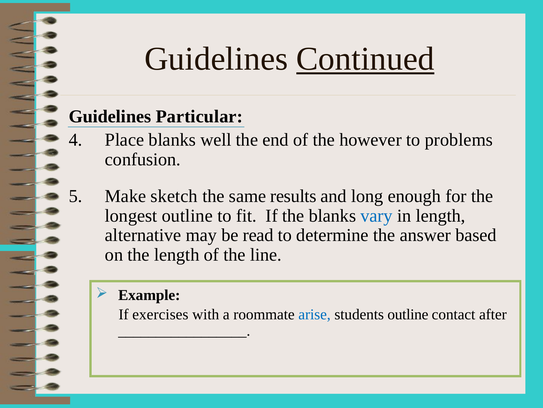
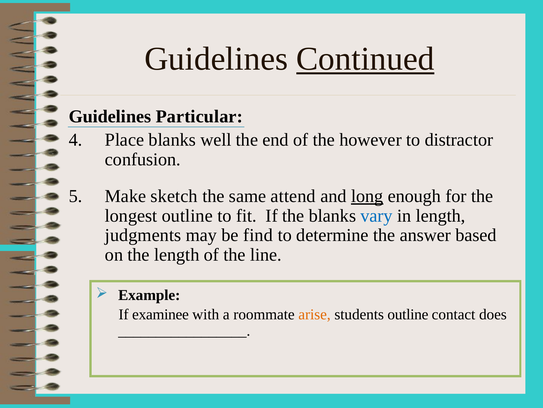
problems: problems -> distractor (459, 140)
results: results -> attend (293, 196)
long underline: none -> present (367, 196)
alternative: alternative -> judgments (143, 235)
read: read -> find (258, 235)
exercises: exercises -> examinee (160, 314)
arise colour: blue -> orange (315, 314)
after: after -> does (493, 314)
